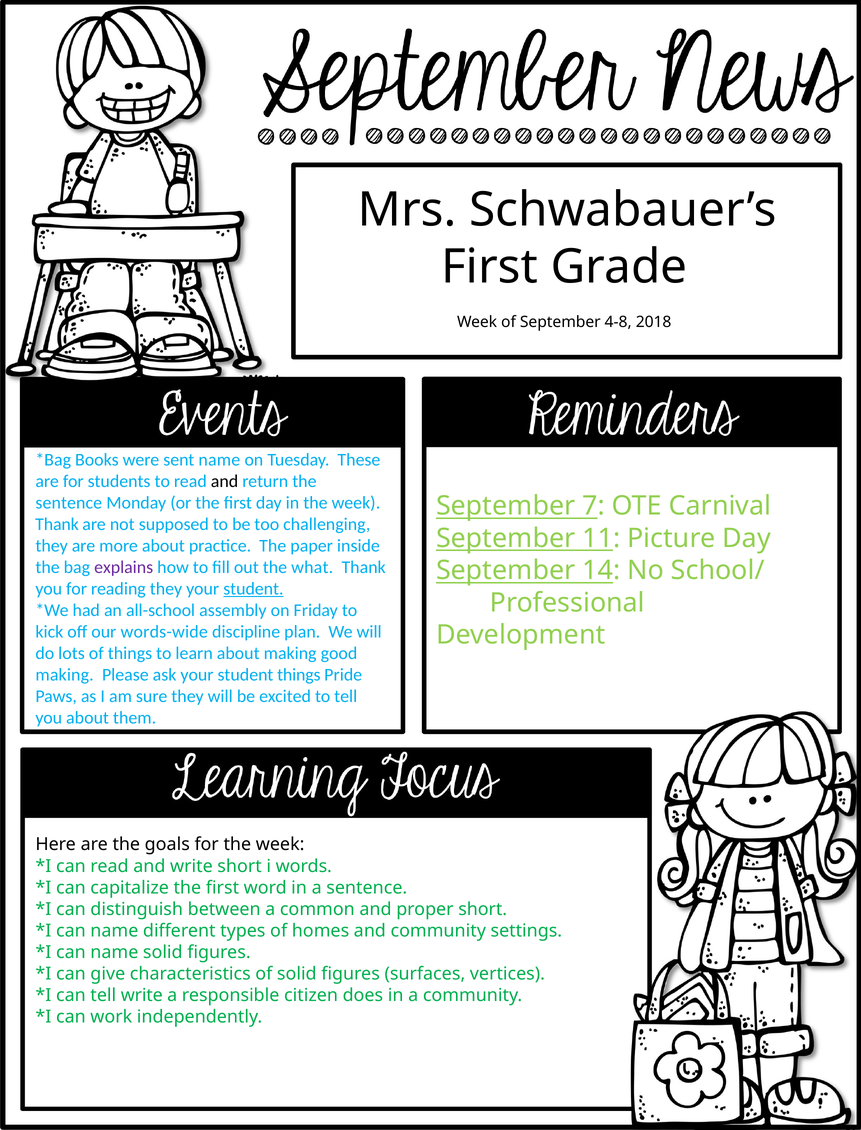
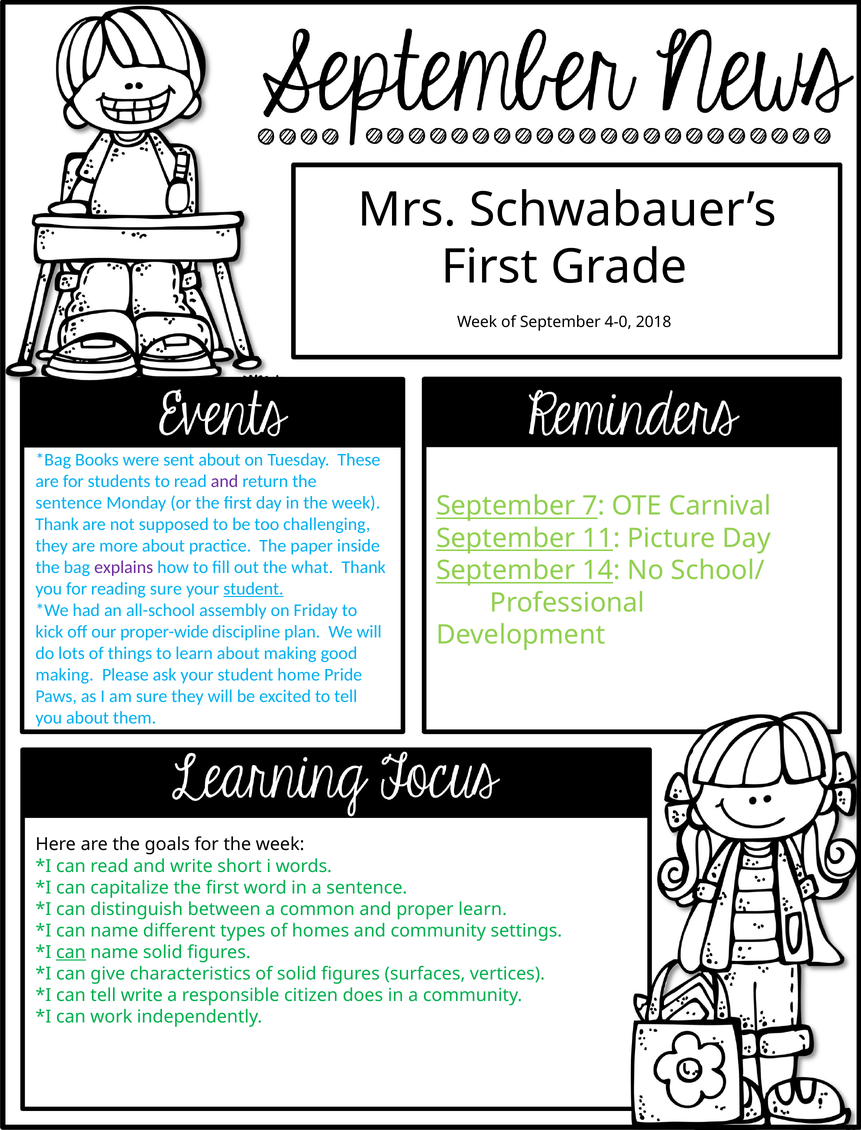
4-8: 4-8 -> 4-0 (618, 322)
sent name: name -> about (219, 460)
and colour: black -> purple (225, 481)
reading they: they -> sure (166, 589)
words-wide: words-wide -> proper-wide (164, 632)
student things: things -> home (299, 675)
proper short: short -> learn (483, 909)
can underline: none -> present (71, 952)
